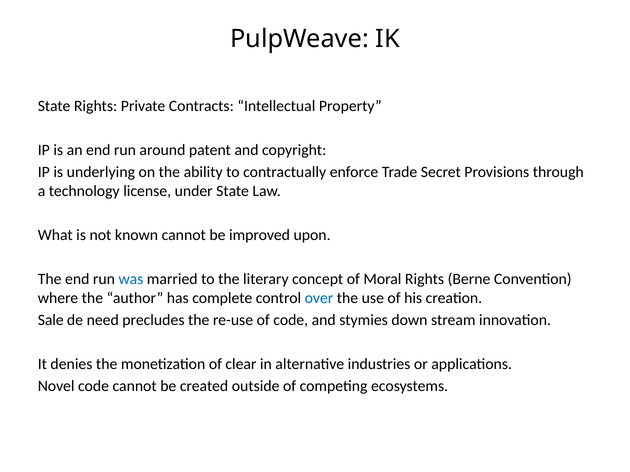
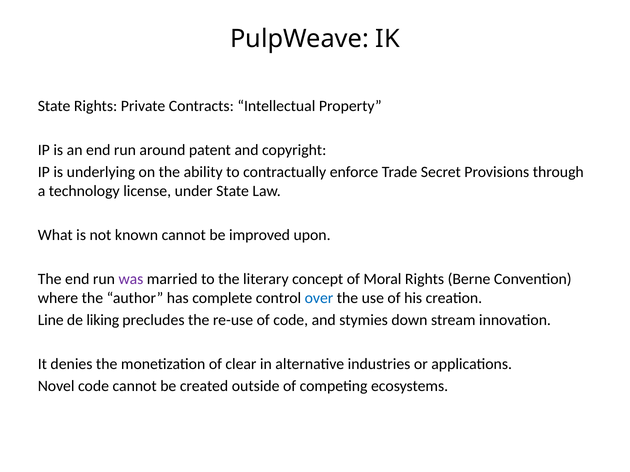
was colour: blue -> purple (131, 279)
Sale: Sale -> Line (51, 320)
need: need -> liking (103, 320)
